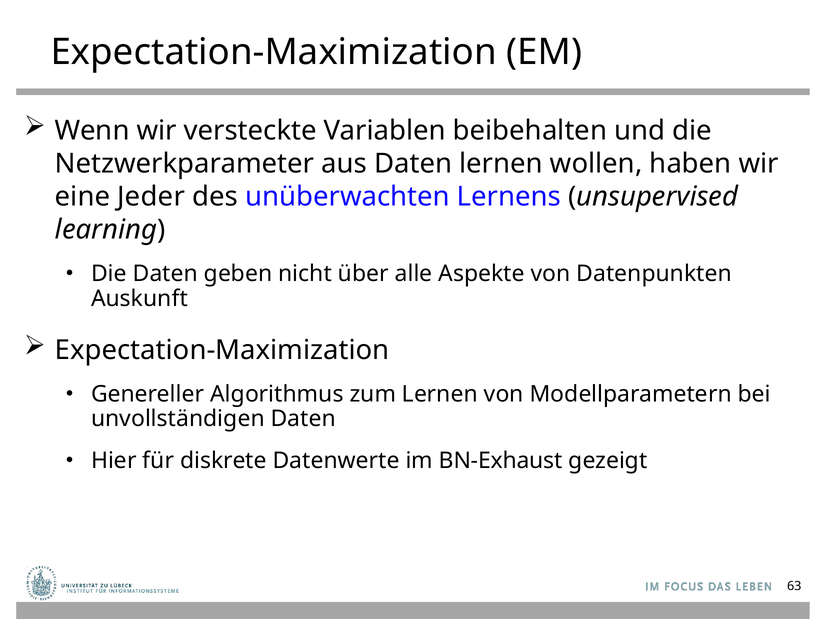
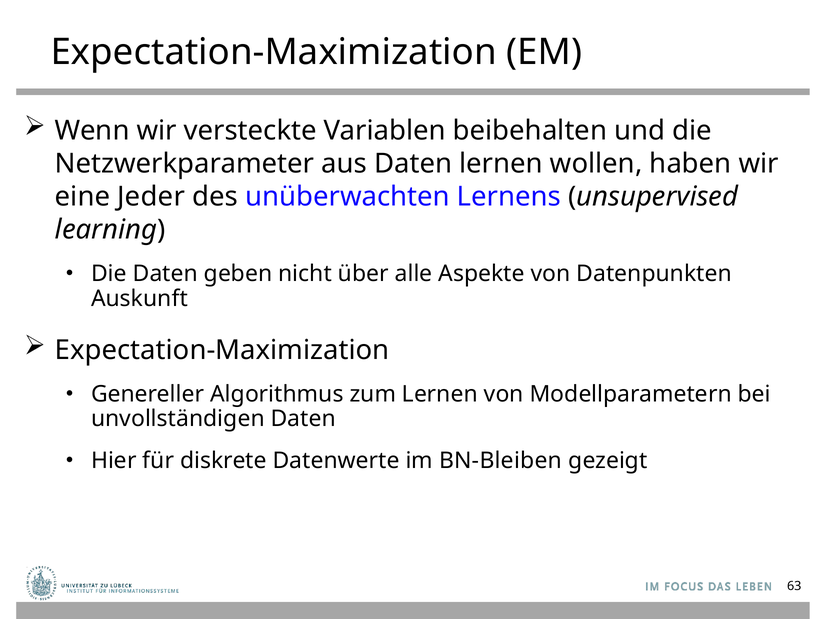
BN-Exhaust: BN-Exhaust -> BN-Bleiben (501, 461)
